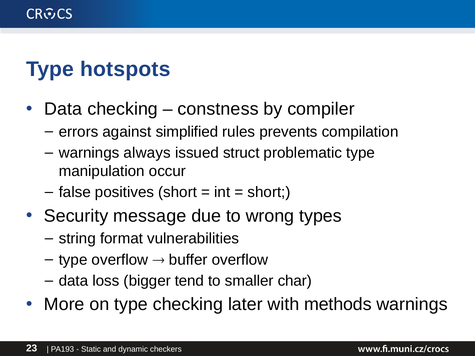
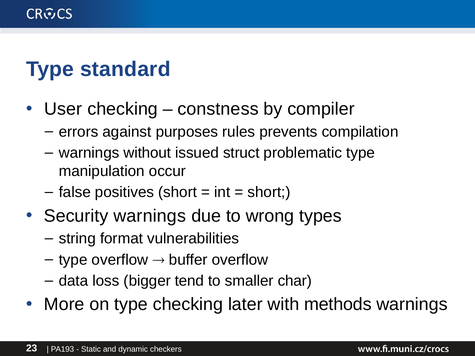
hotspots: hotspots -> standard (125, 69)
Data: Data -> User (63, 109)
simplified: simplified -> purposes (187, 132)
always: always -> without (147, 153)
Security message: message -> warnings (150, 216)
